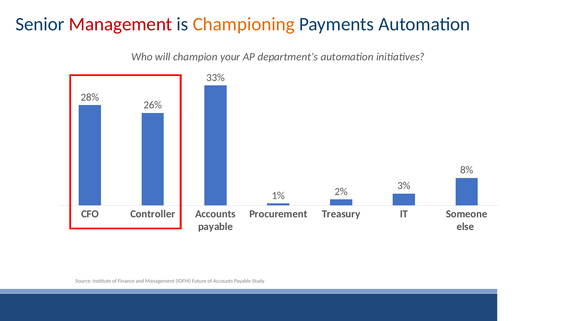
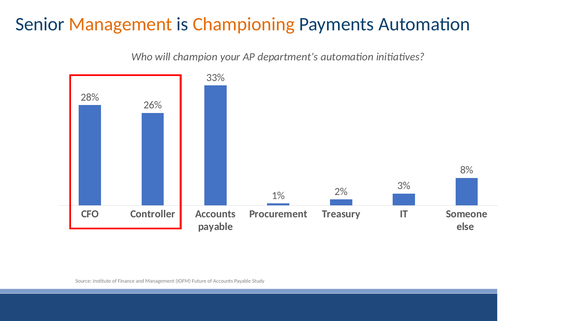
Management colour: red -> orange (121, 24)
